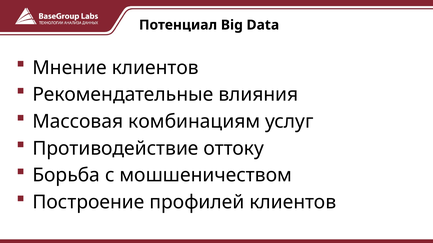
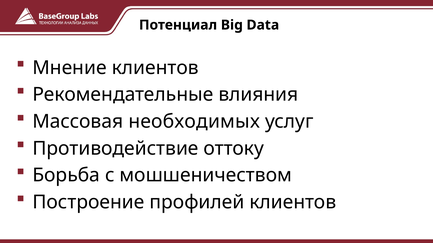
комбинациям: комбинациям -> необходимых (194, 122)
